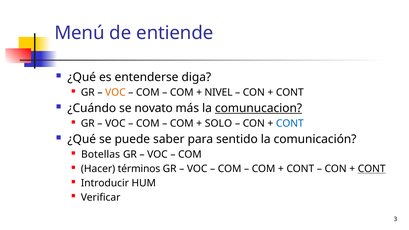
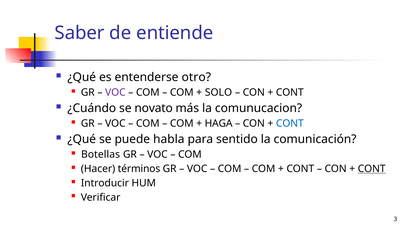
Menú: Menú -> Saber (80, 33)
diga: diga -> otro (196, 77)
VOC colour: orange -> purple (115, 92)
NIVEL: NIVEL -> SOLO (218, 92)
comunucacion underline: present -> none (259, 108)
SOLO: SOLO -> HAGA (219, 123)
saber: saber -> habla (169, 139)
